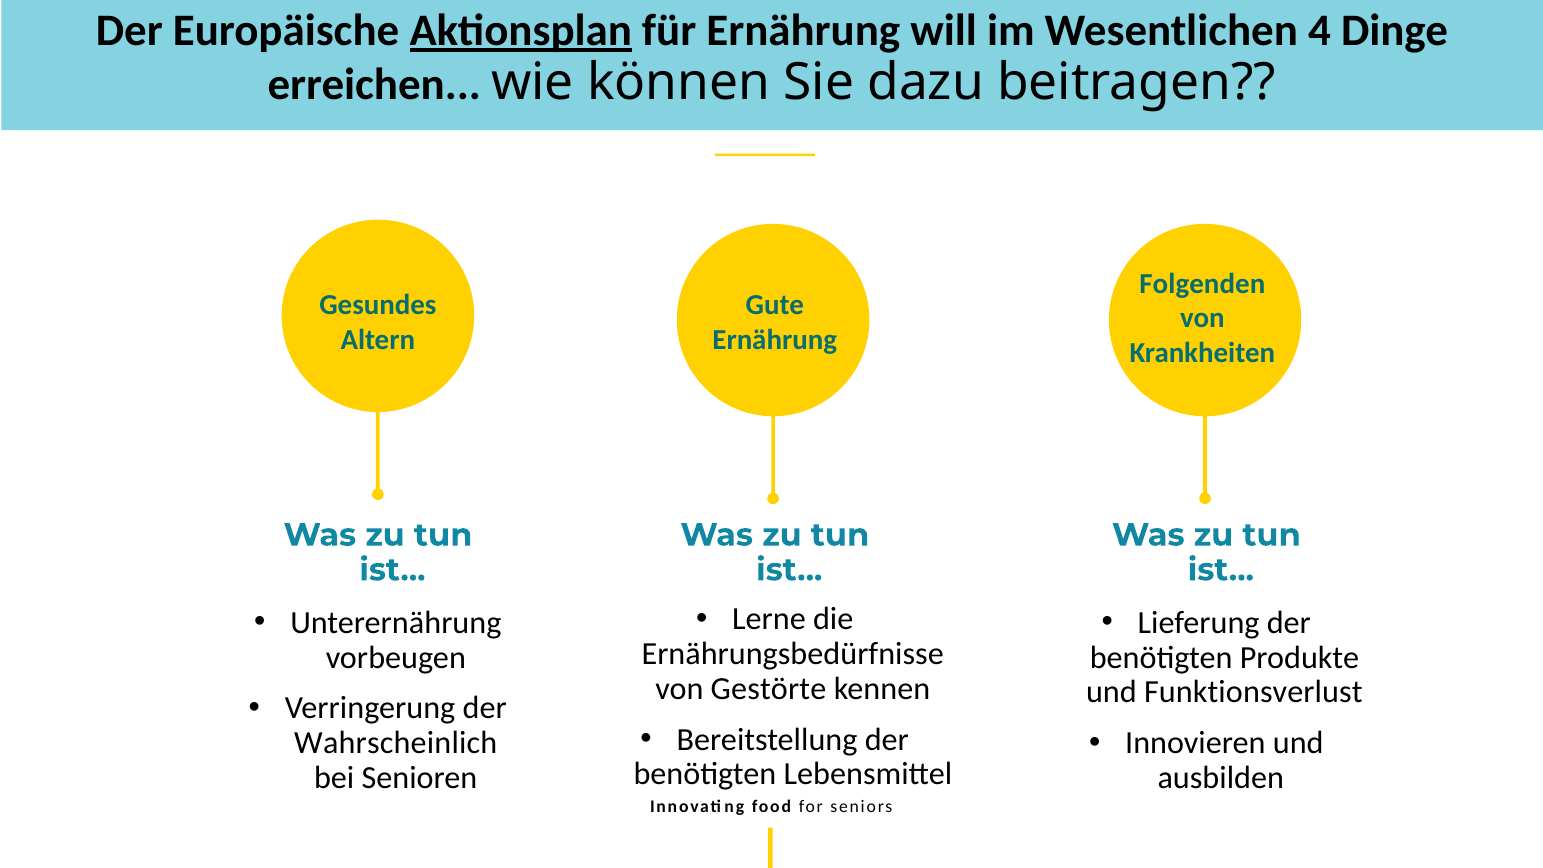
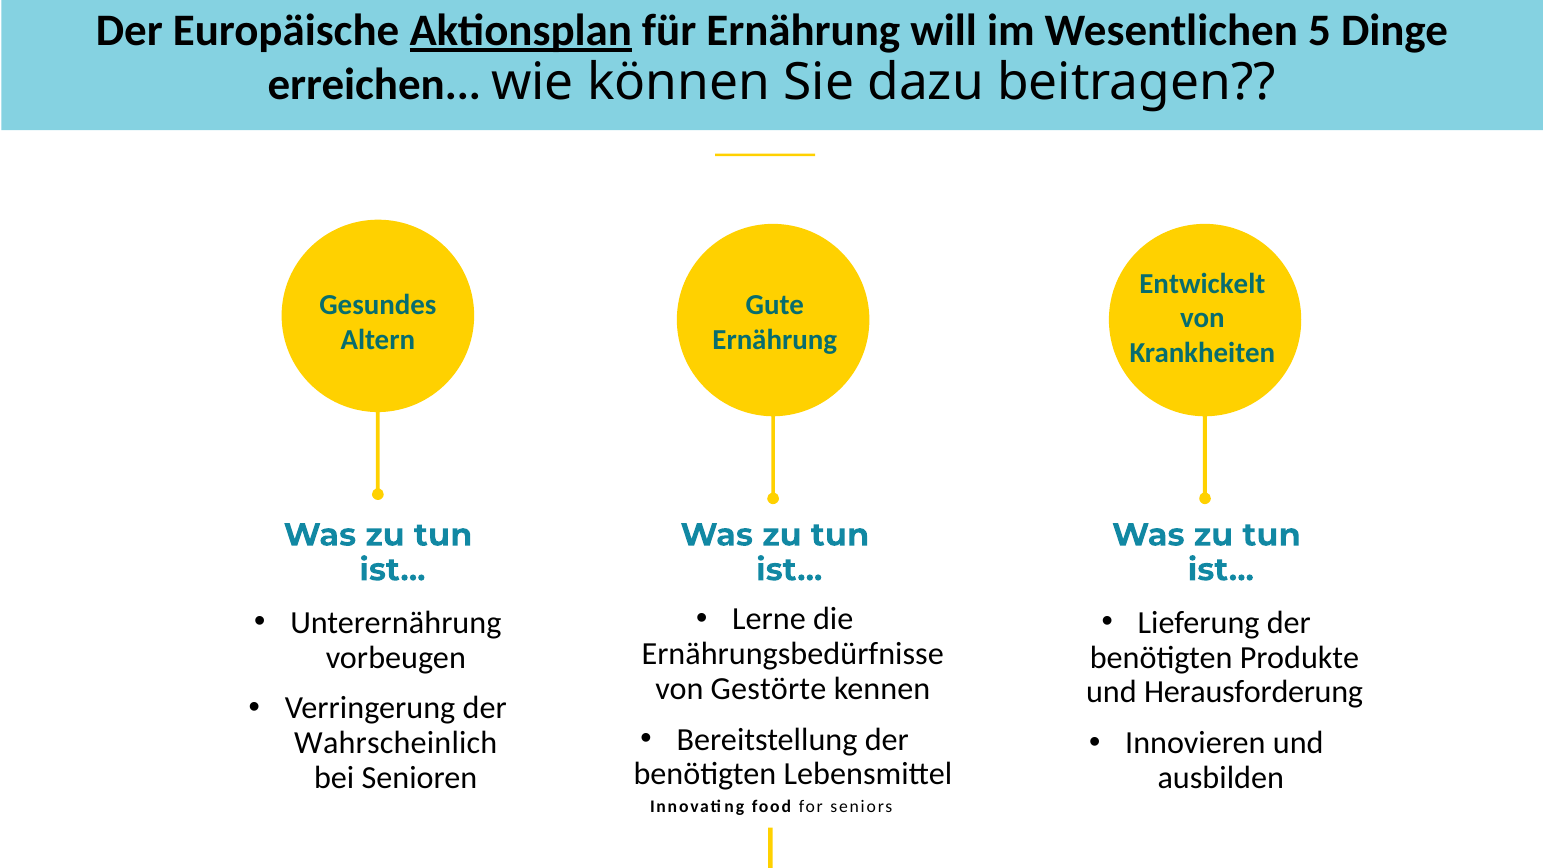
4: 4 -> 5 (1319, 31)
Folgenden: Folgenden -> Entwickelt (1202, 283)
Funktionsverlust: Funktionsverlust -> Herausforderung (1254, 692)
